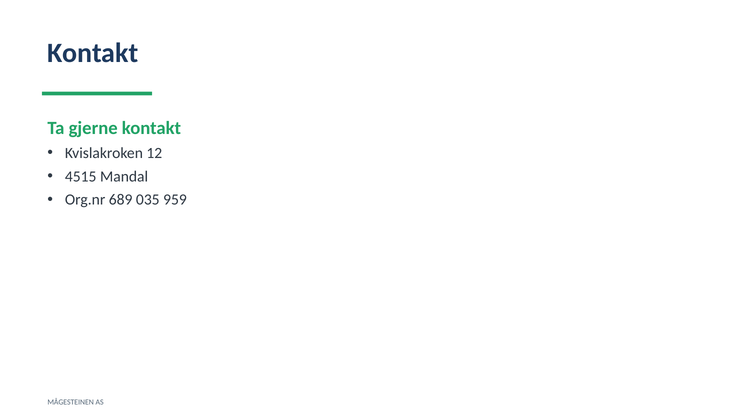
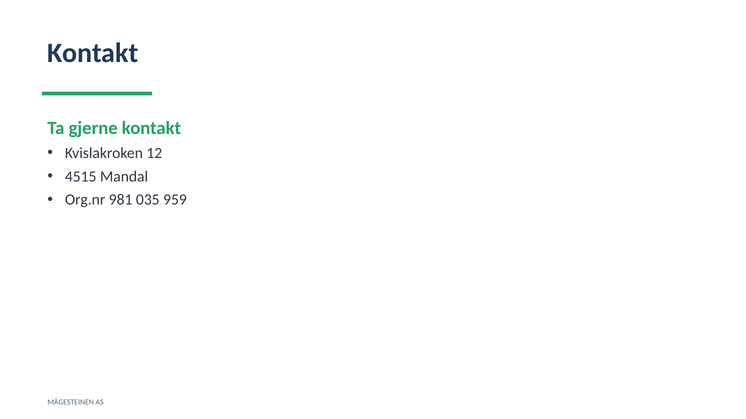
689: 689 -> 981 (121, 200)
